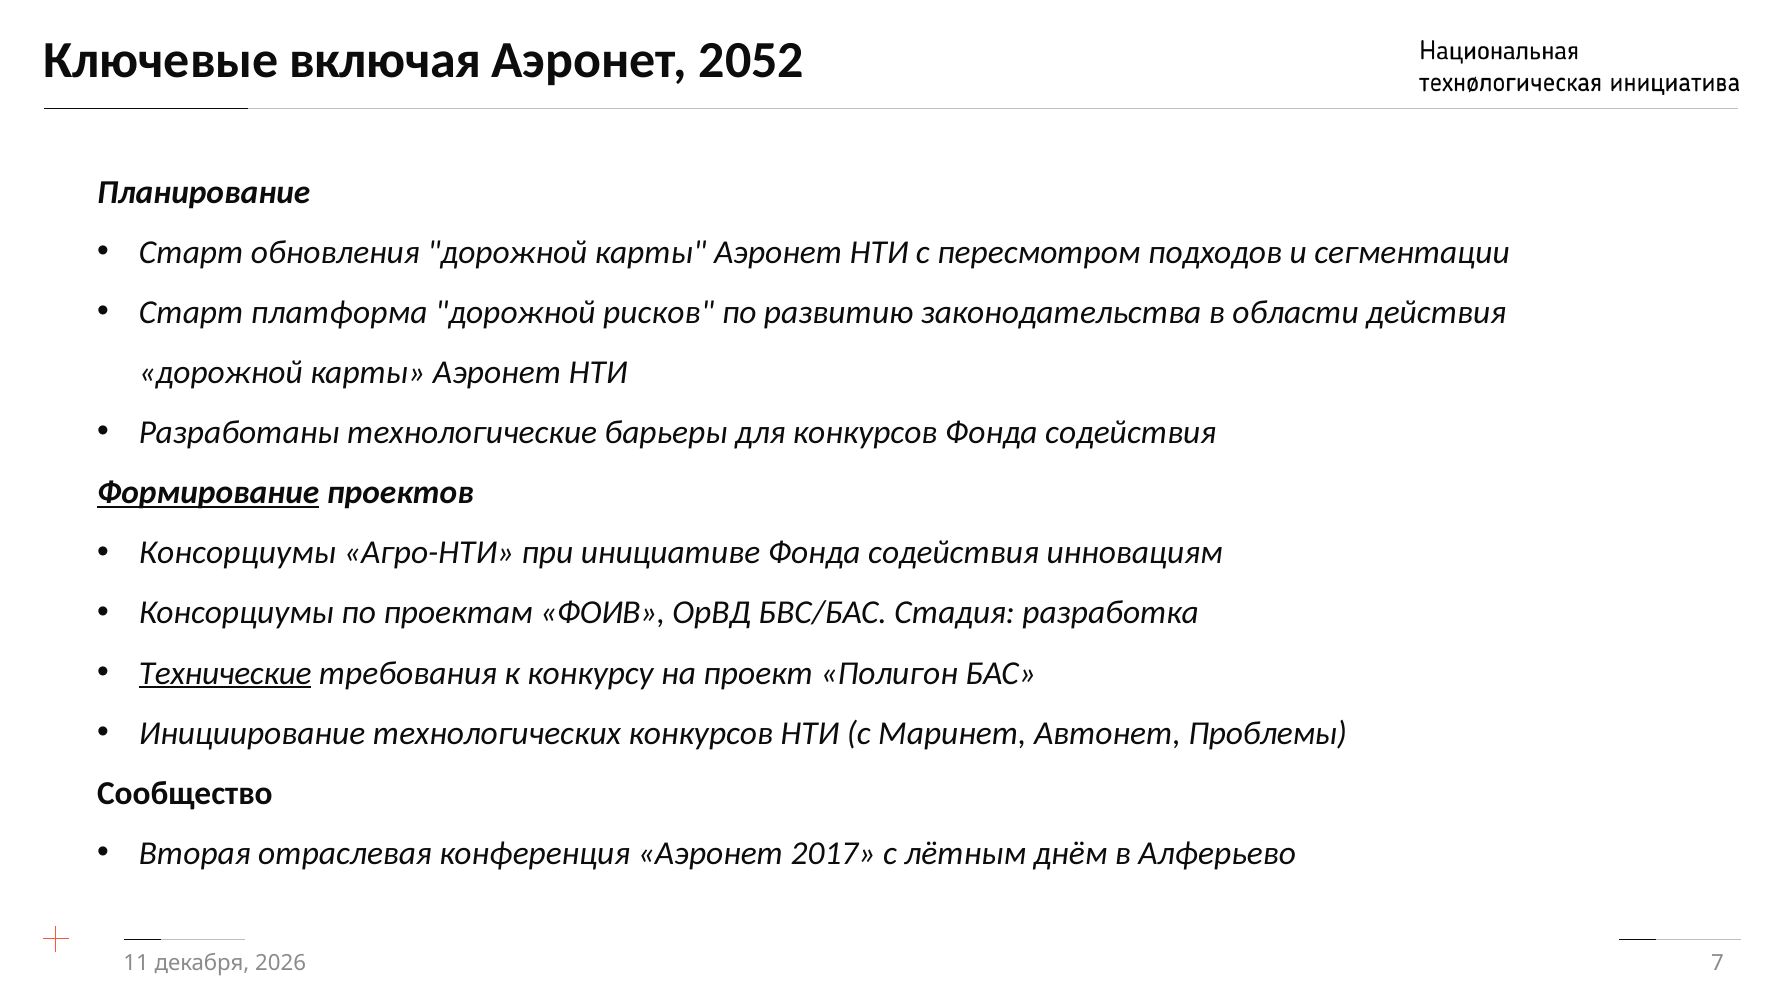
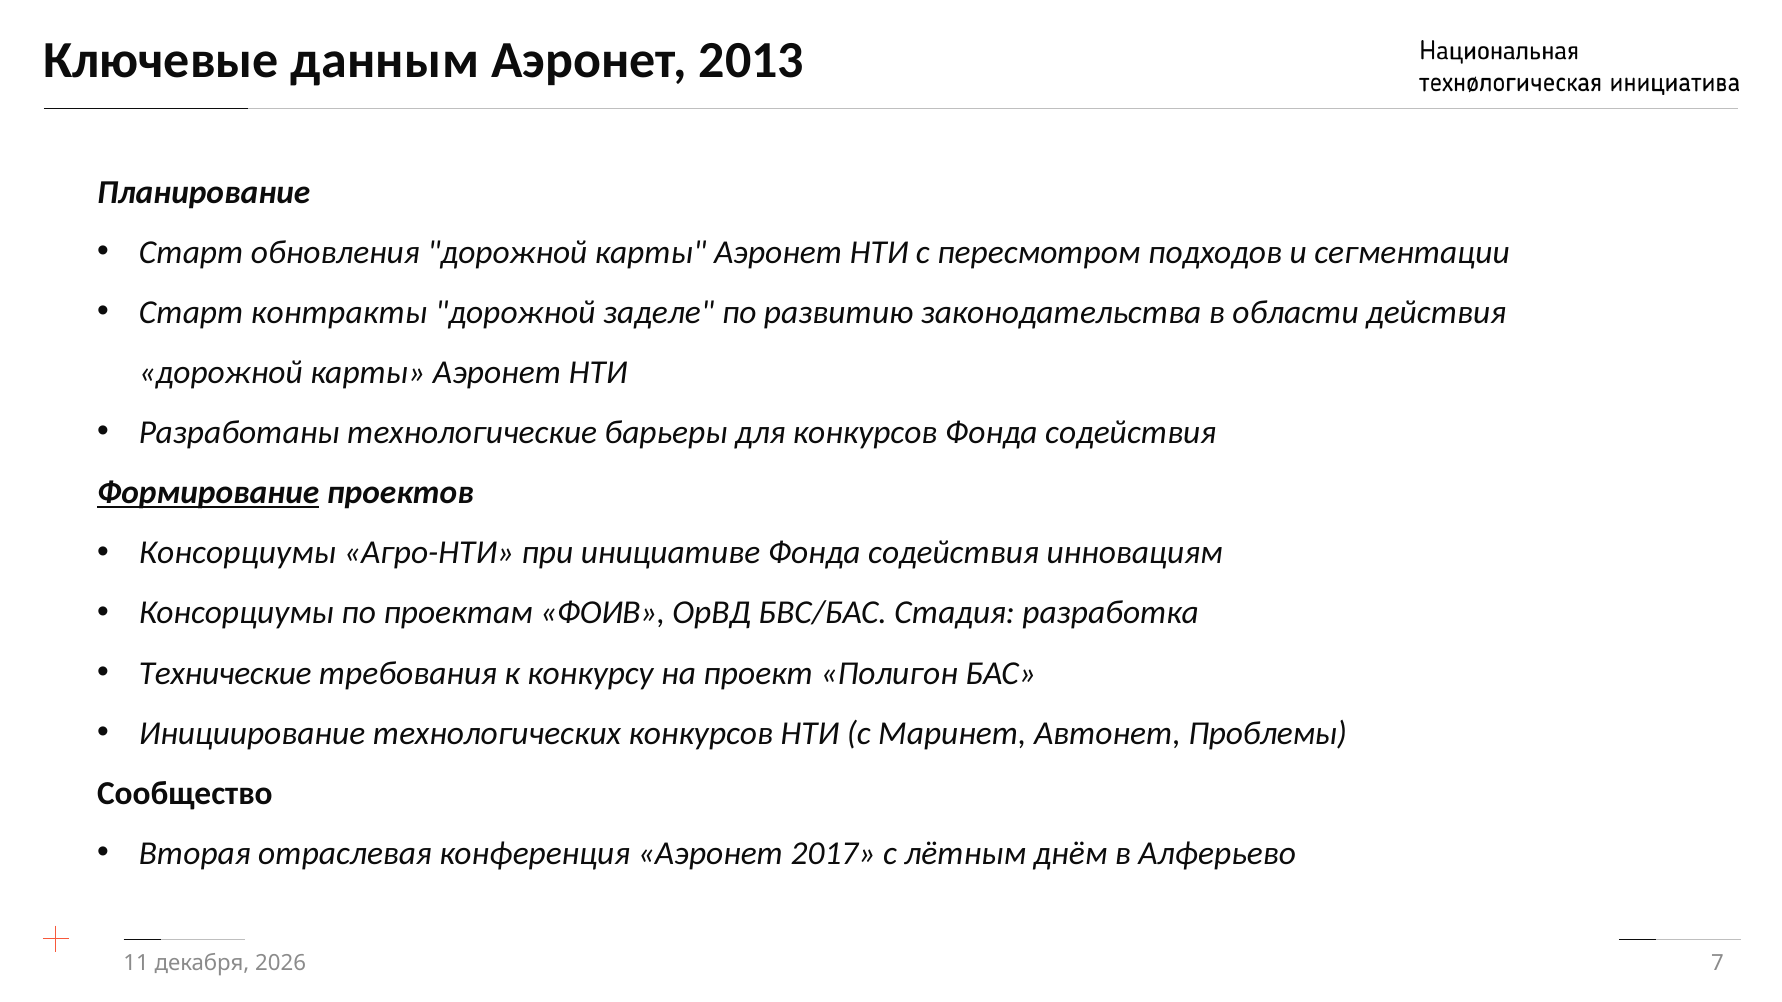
включая: включая -> данным (385, 60)
2052: 2052 -> 2013 (751, 60)
платформа: платформа -> контракты (339, 312)
рисков: рисков -> заделе (659, 312)
Технические underline: present -> none (225, 673)
